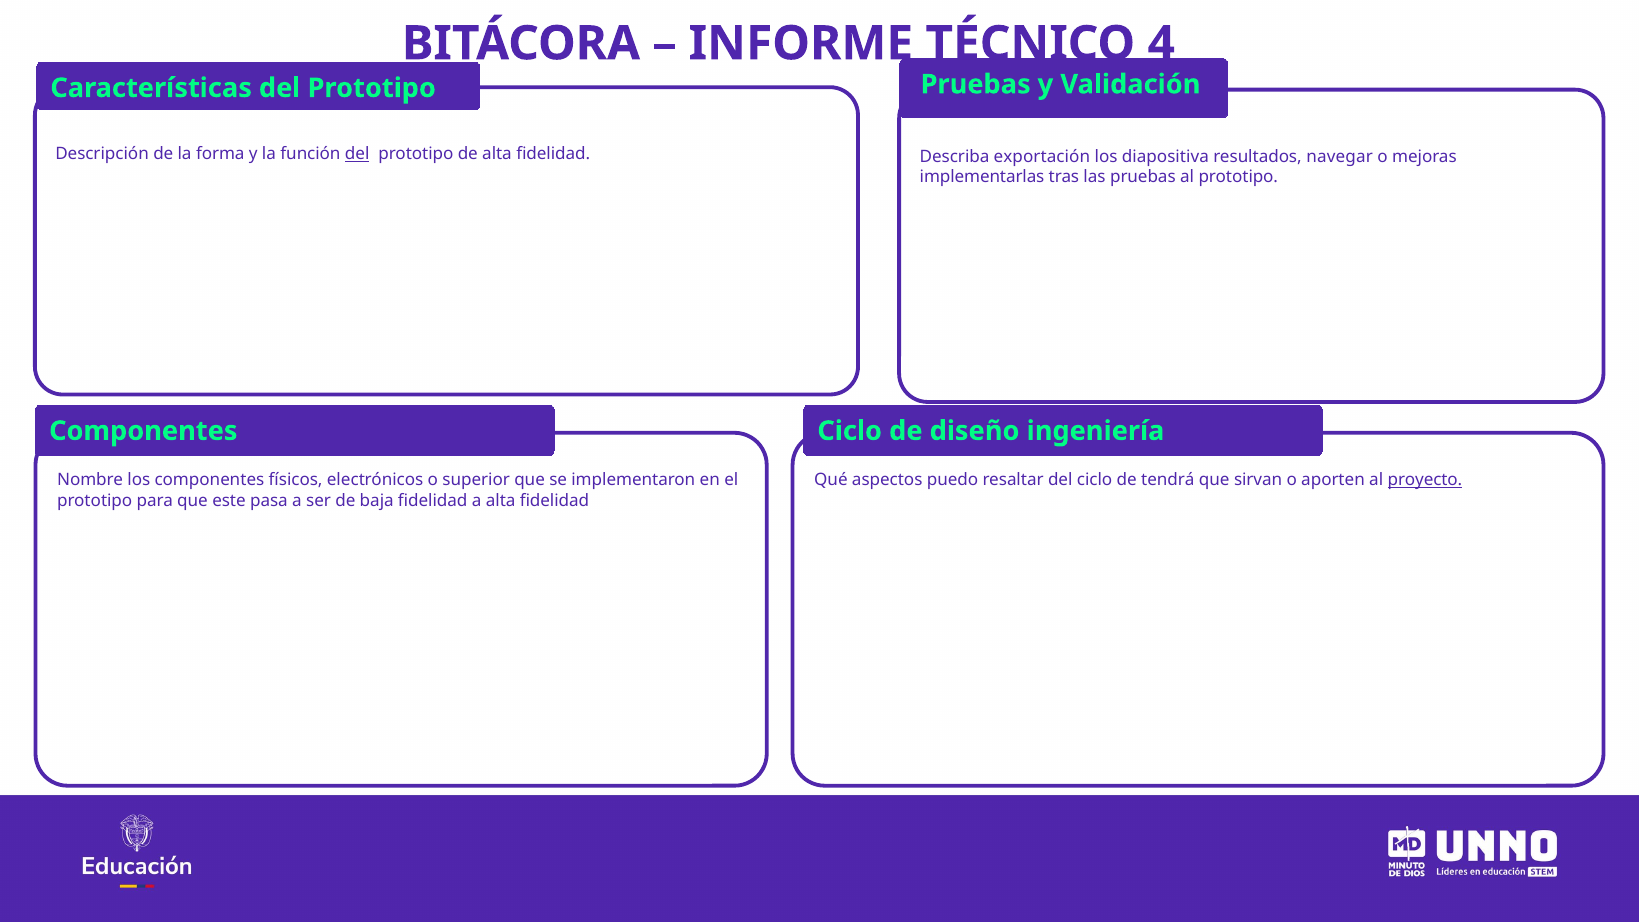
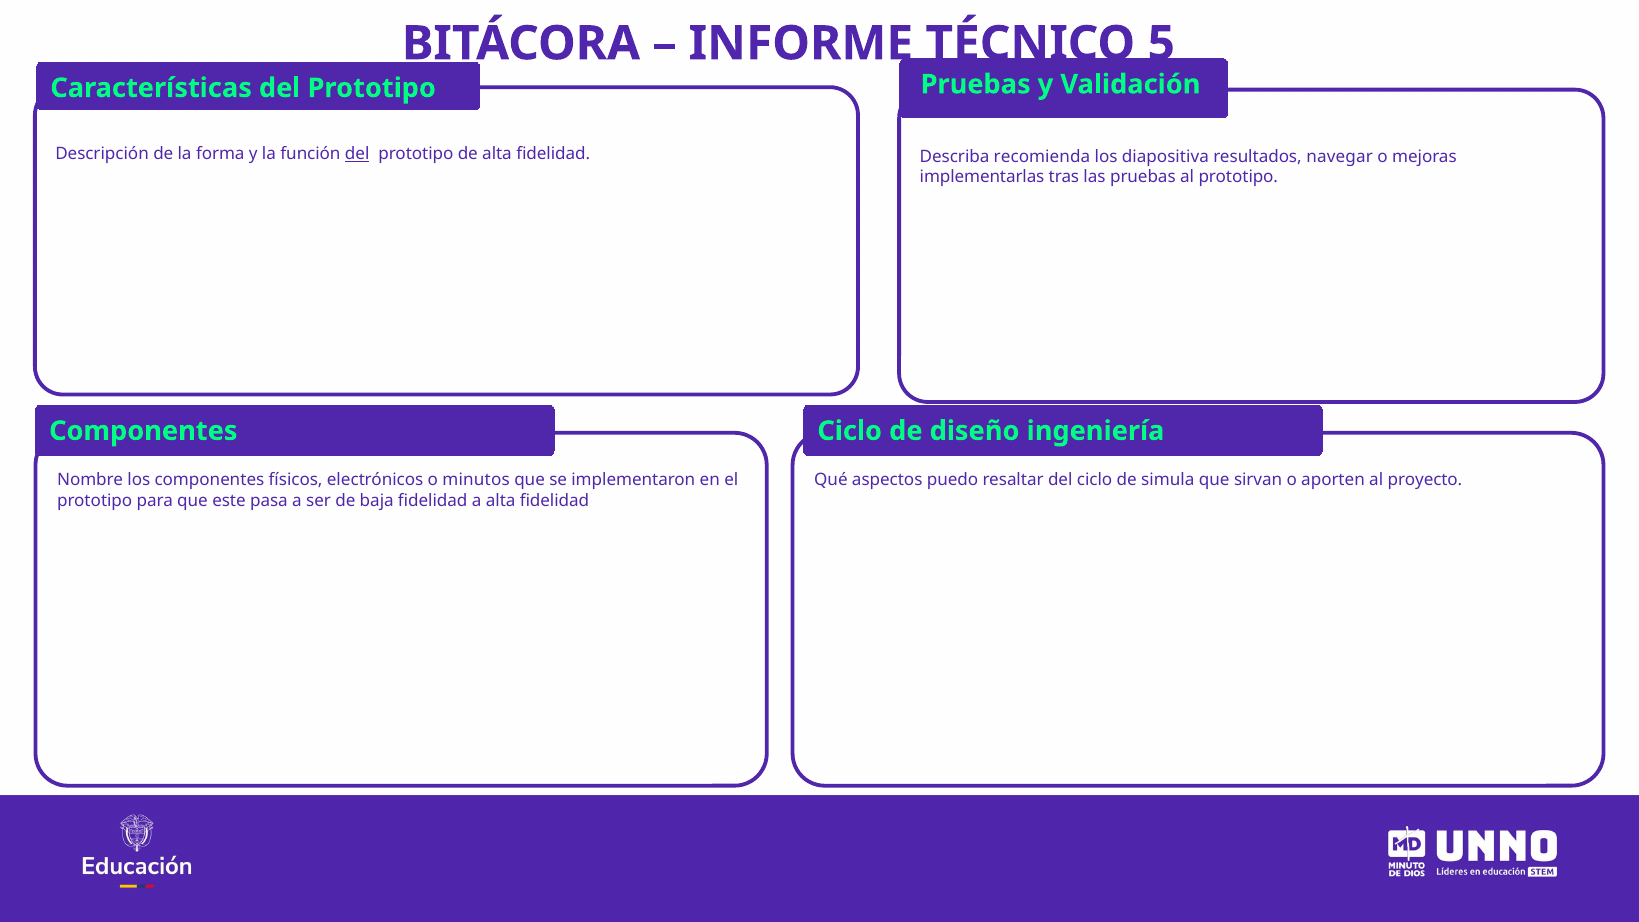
4: 4 -> 5 (1161, 44)
exportación: exportación -> recomienda (1042, 157)
superior: superior -> minutos (476, 480)
tendrá: tendrá -> simula (1168, 480)
proyecto underline: present -> none (1425, 480)
